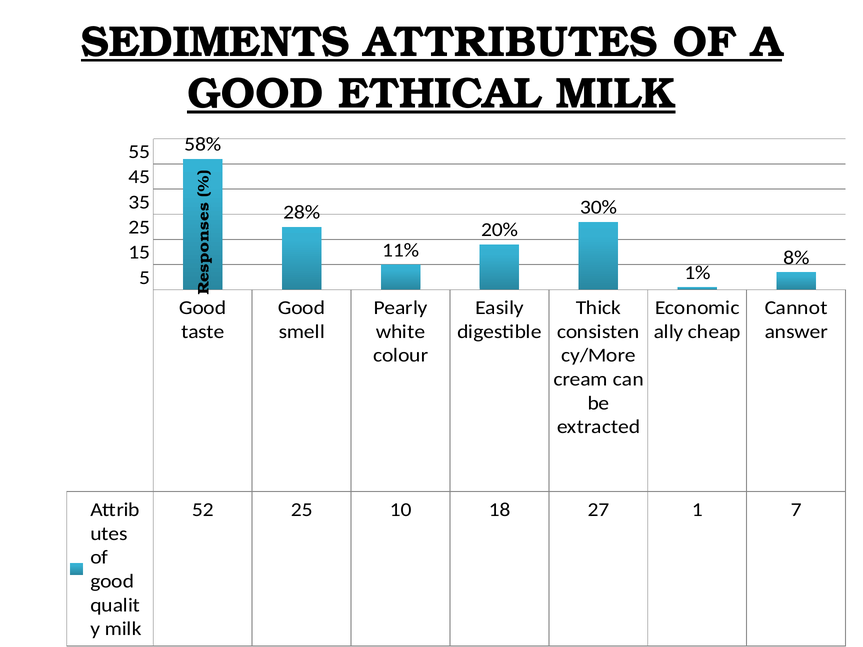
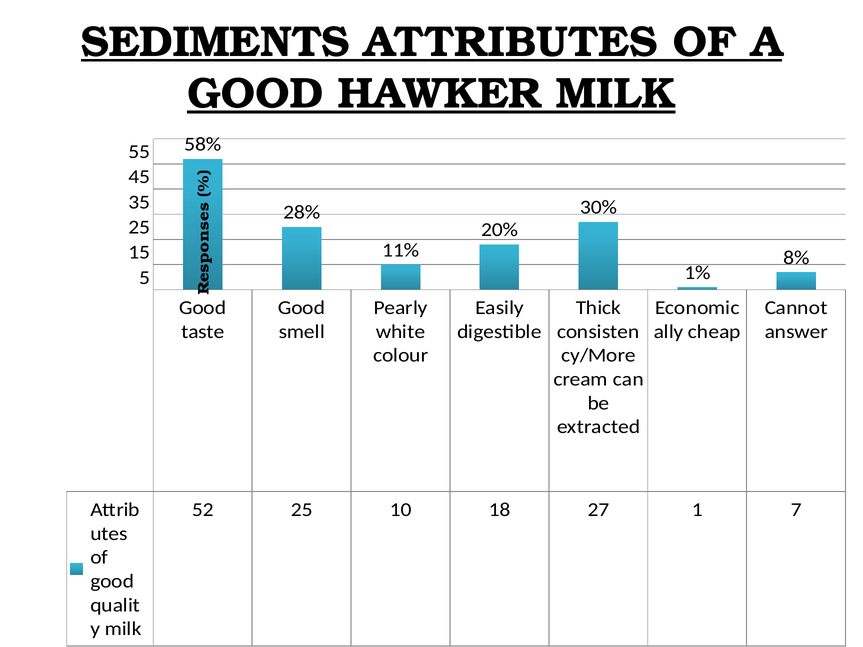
ETHICAL: ETHICAL -> HAWKER (440, 94)
